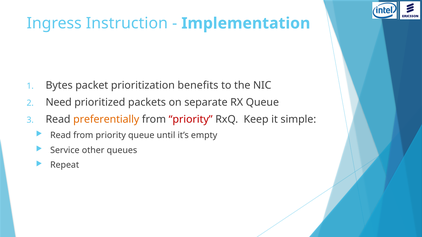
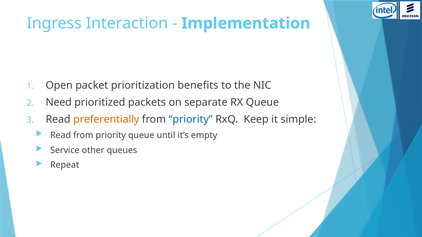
Instruction: Instruction -> Interaction (127, 23)
Bytes: Bytes -> Open (59, 85)
priority colour: red -> blue (191, 120)
